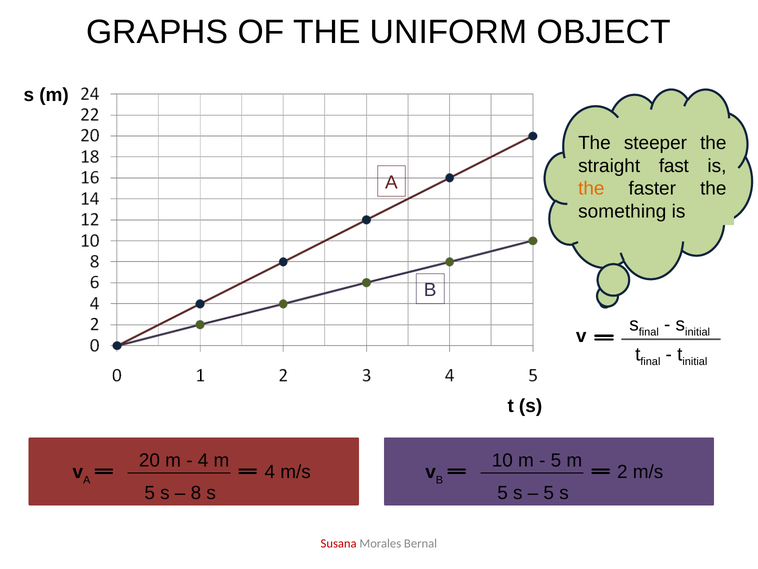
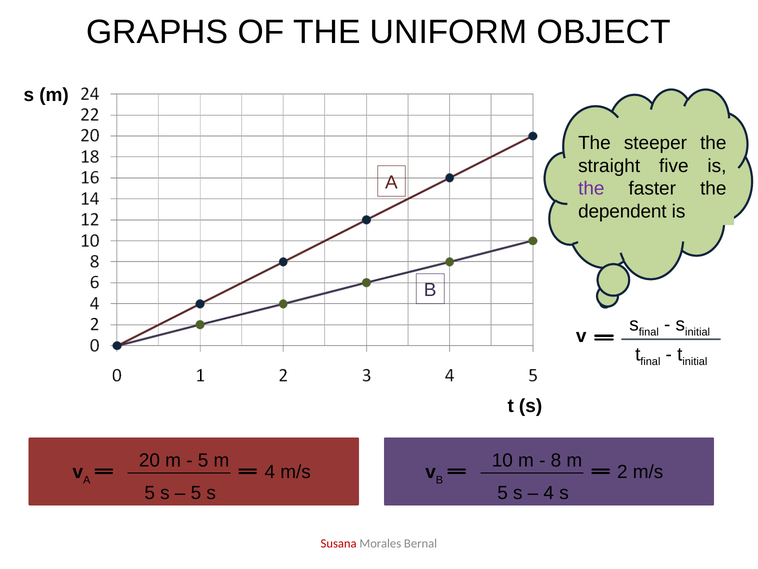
fast: fast -> five (674, 166)
the colour: orange -> purple (591, 188)
something: something -> dependent (622, 211)
4: 4 -> 5 (203, 460)
5: 5 -> 8 (556, 460)
8: 8 -> 5 (196, 493)
5: 5 -> 4 (549, 493)
